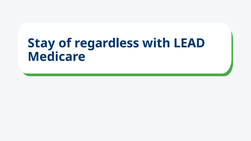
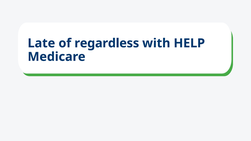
Stay: Stay -> Late (41, 43)
LEAD: LEAD -> HELP (189, 43)
